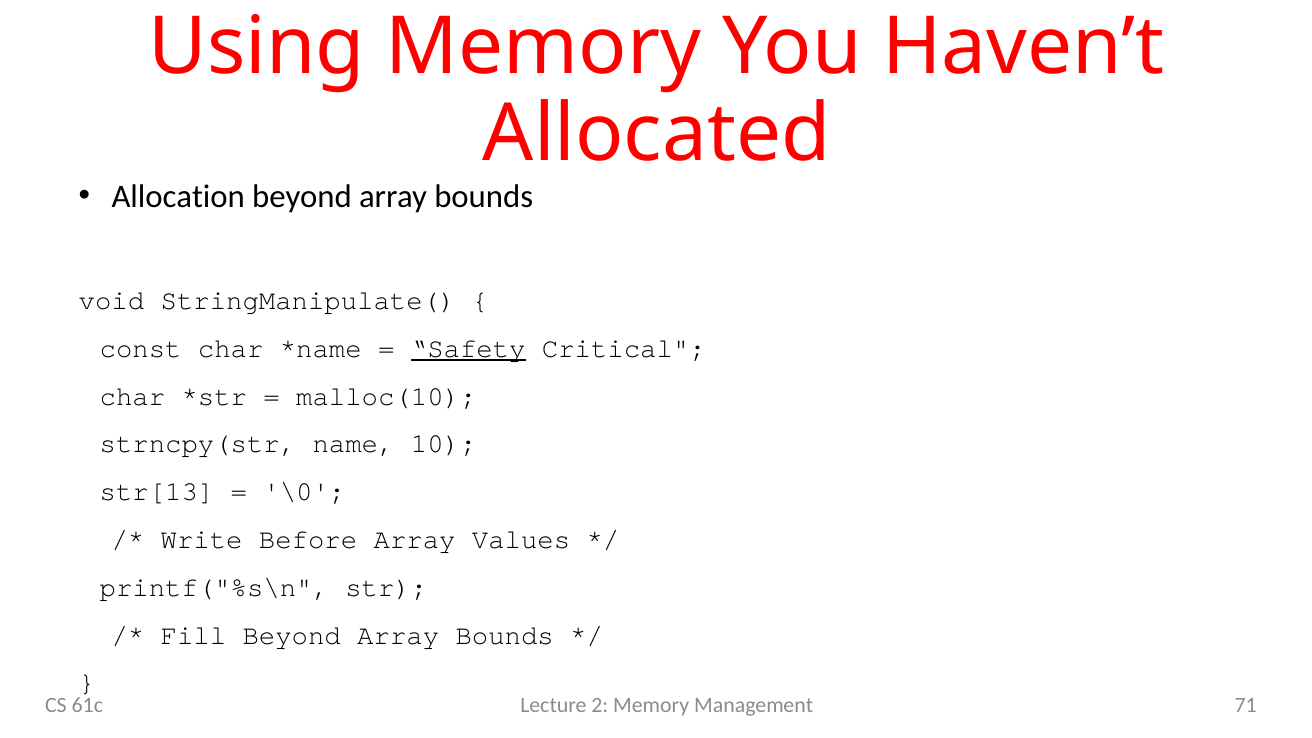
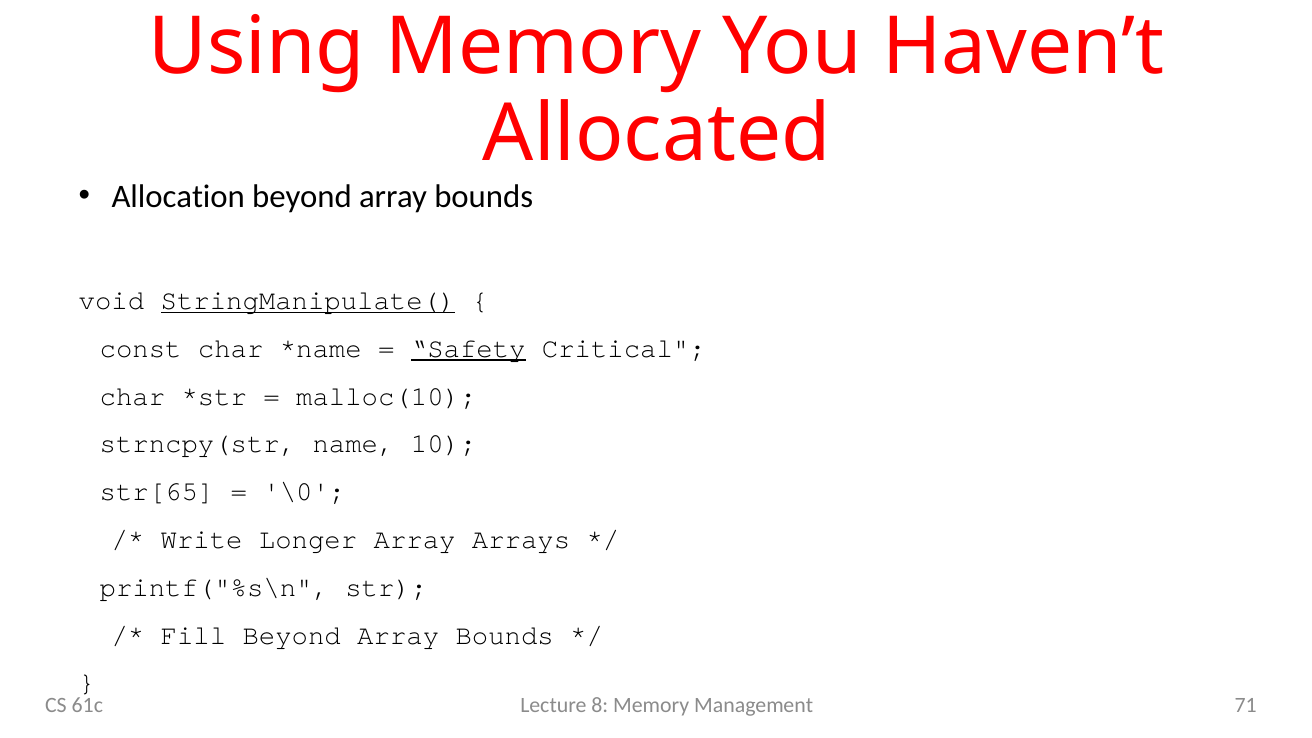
StringManipulate( underline: none -> present (308, 301)
str[13: str[13 -> str[65 (157, 492)
Before: Before -> Longer (308, 540)
Values: Values -> Arrays (521, 540)
2: 2 -> 8 (600, 705)
